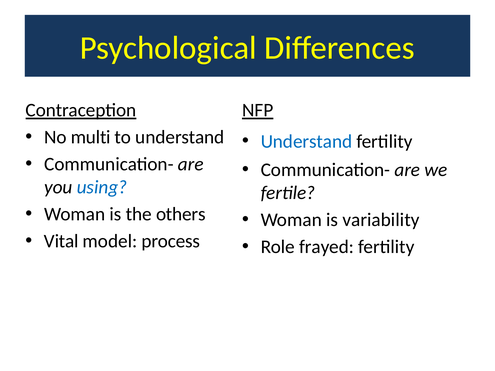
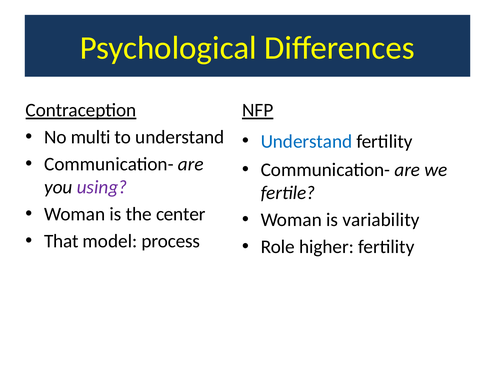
using colour: blue -> purple (102, 187)
others: others -> center (181, 214)
Vital: Vital -> That (61, 241)
frayed: frayed -> higher (327, 247)
